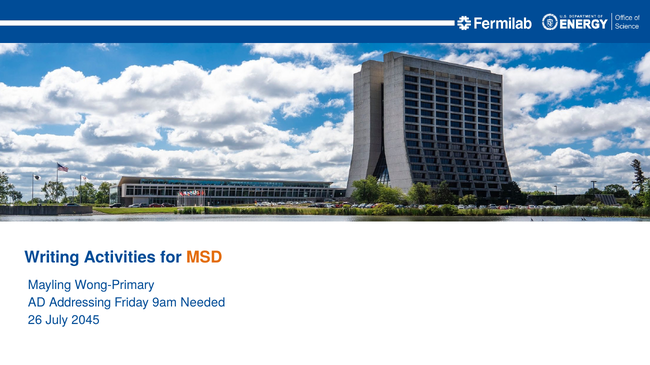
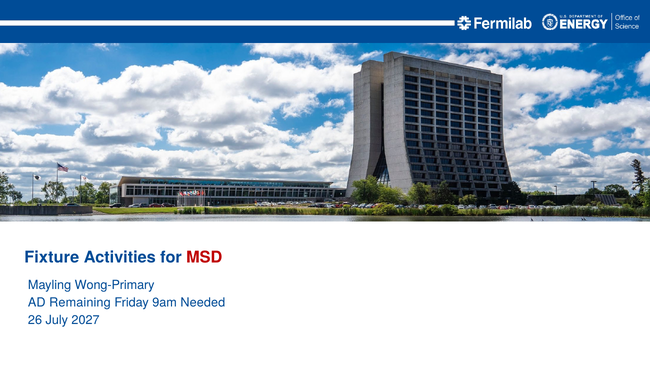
Writing: Writing -> Fixture (52, 258)
MSD colour: orange -> red (204, 258)
Addressing: Addressing -> Remaining (80, 303)
2045: 2045 -> 2027 (86, 321)
